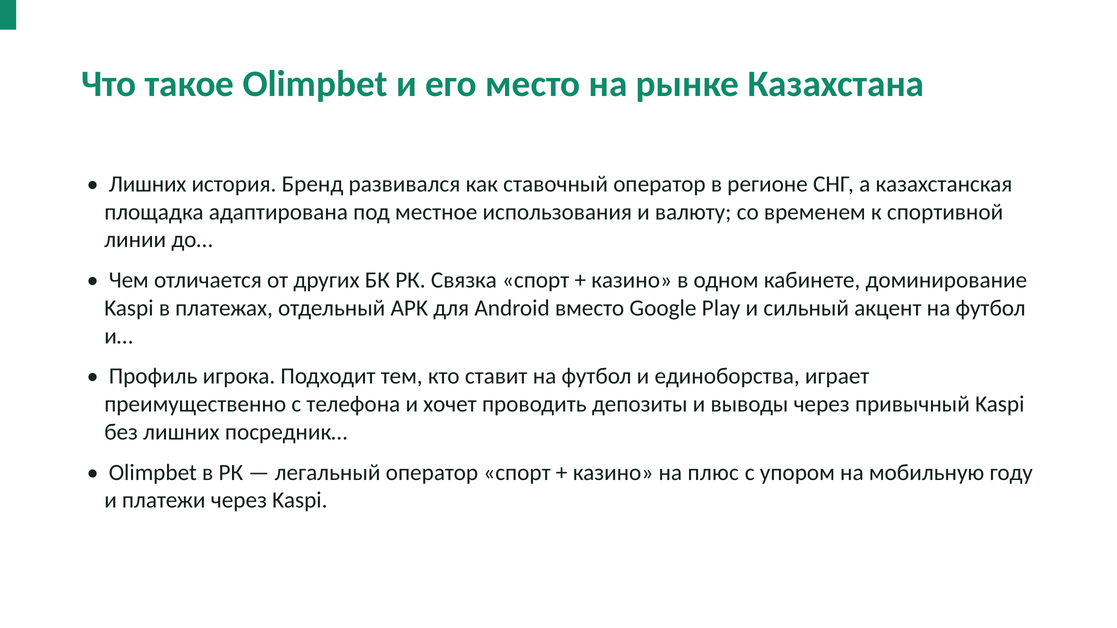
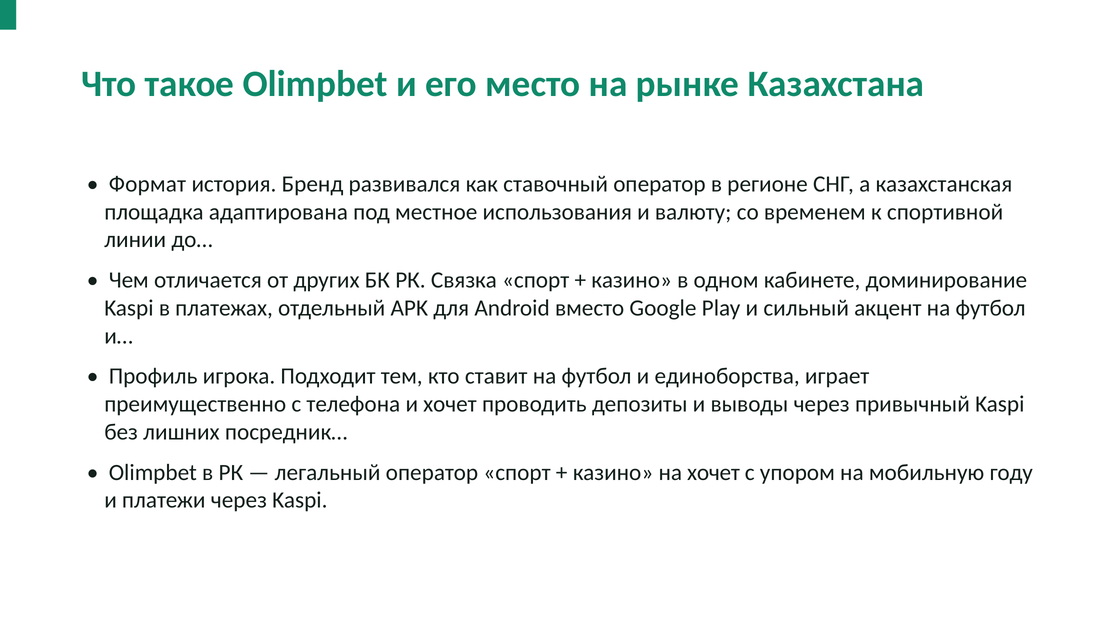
Лишних: Лишних -> Формат (147, 184)
на плюс: плюс -> хочет (713, 473)
